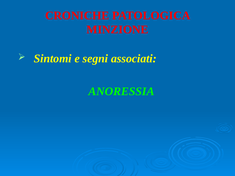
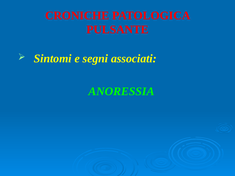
MINZIONE: MINZIONE -> PULSANTE (118, 30)
